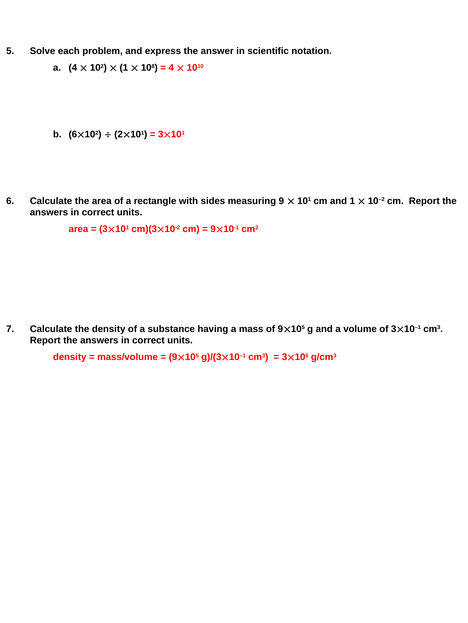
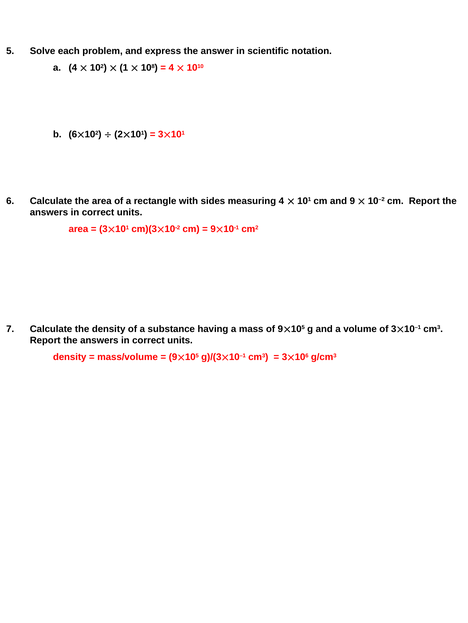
measuring 9: 9 -> 4 (281, 201)
and 1: 1 -> 9 (352, 201)
